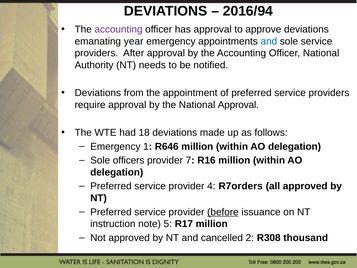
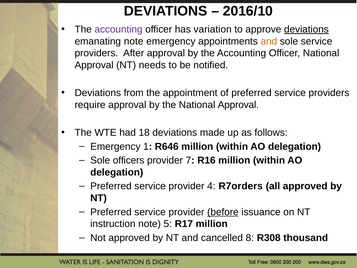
2016/94: 2016/94 -> 2016/10 (248, 11)
has approval: approval -> variation (213, 29)
deviations underline: none -> present (306, 29)
emanating year: year -> note (134, 41)
and colour: blue -> orange (269, 41)
Authority: Authority -> Approval (94, 65)
2: 2 -> 8 (250, 238)
